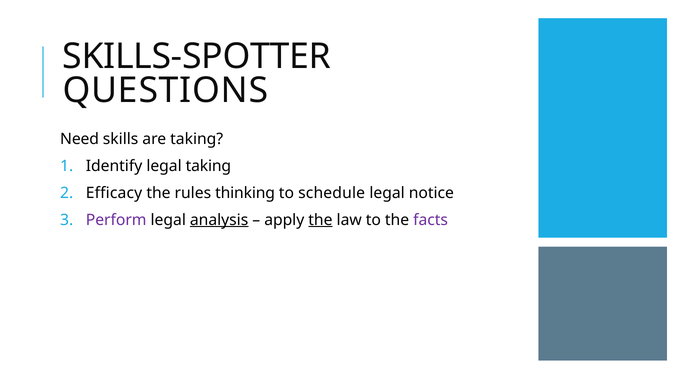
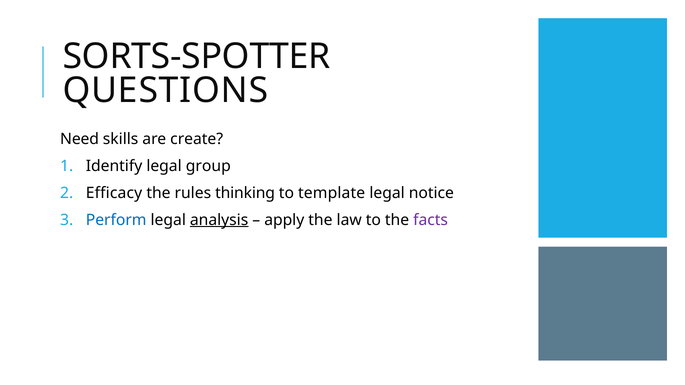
SKILLS-SPOTTER: SKILLS-SPOTTER -> SORTS-SPOTTER (197, 56)
are taking: taking -> create (197, 139)
legal taking: taking -> group (208, 166)
schedule: schedule -> template (332, 193)
Perform colour: purple -> blue (116, 220)
the underline: present -> none (320, 220)
